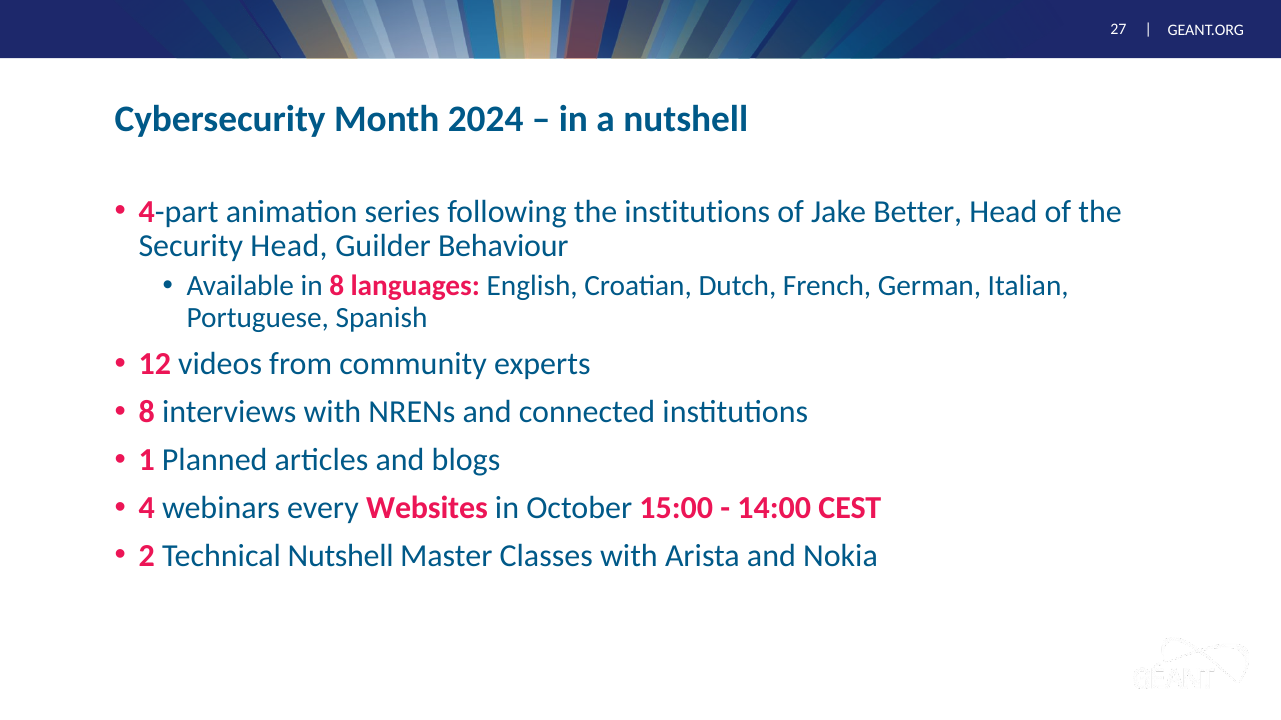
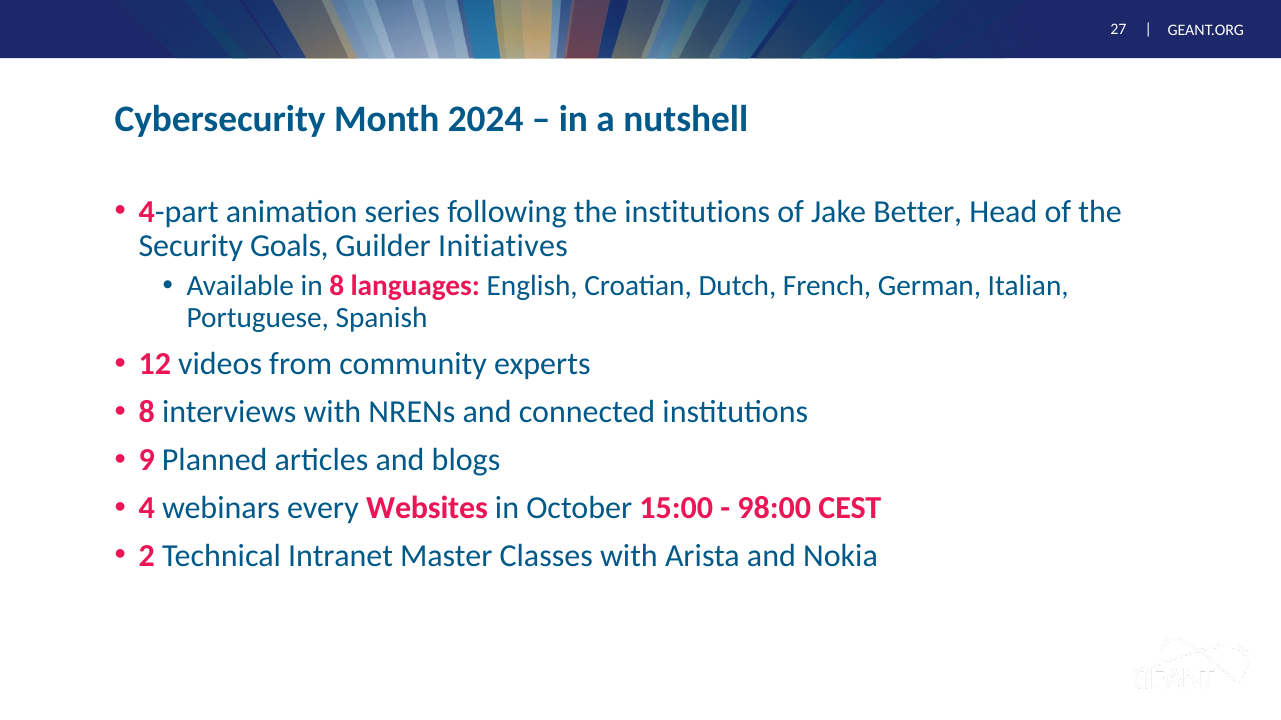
Security Head: Head -> Goals (289, 246)
Behaviour: Behaviour -> Initiatives (503, 246)
1: 1 -> 9 (147, 460)
14:00: 14:00 -> 98:00 (774, 508)
Technical Nutshell: Nutshell -> Intranet (341, 556)
